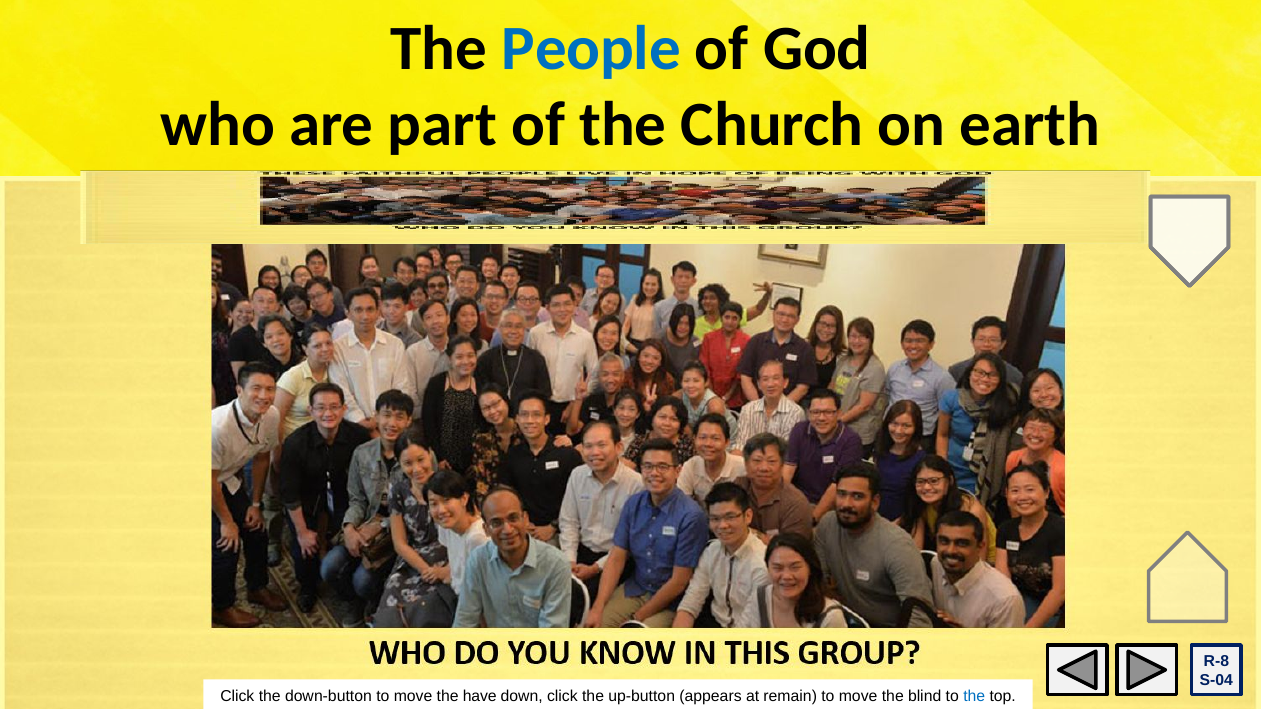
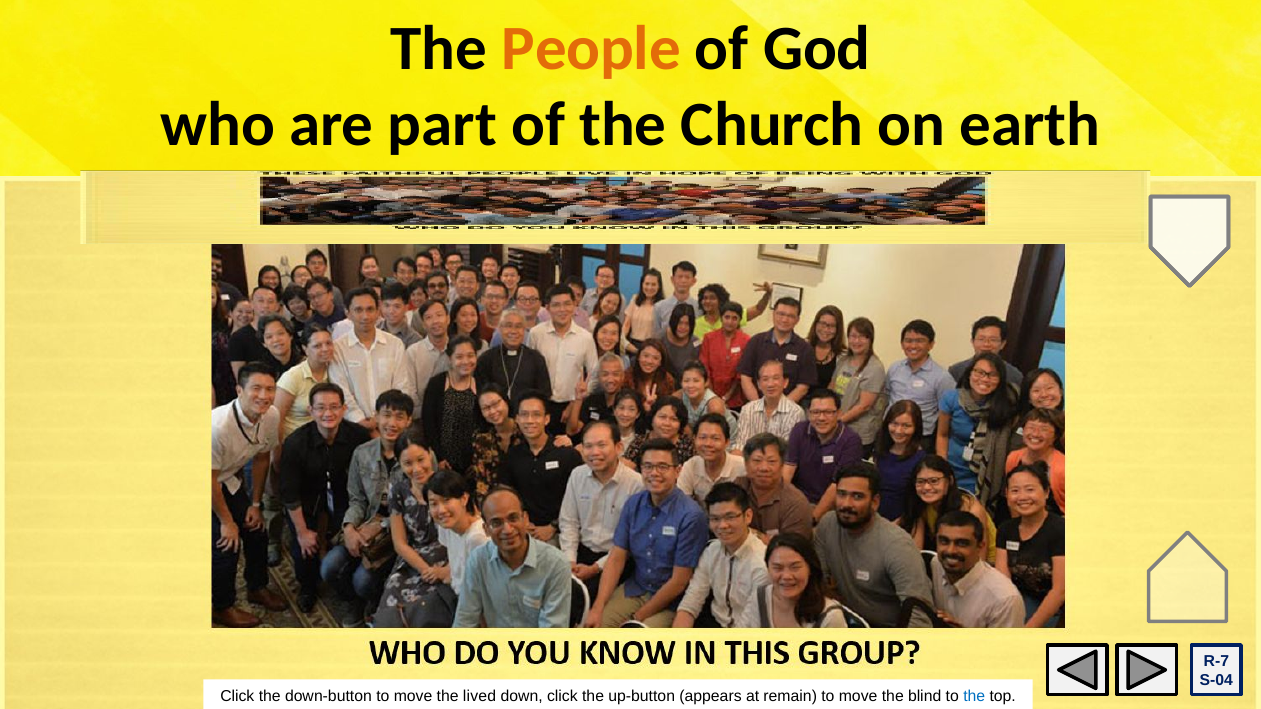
People colour: blue -> orange (591, 49)
R-8: R-8 -> R-7 (1216, 662)
the have: have -> lived (480, 696)
